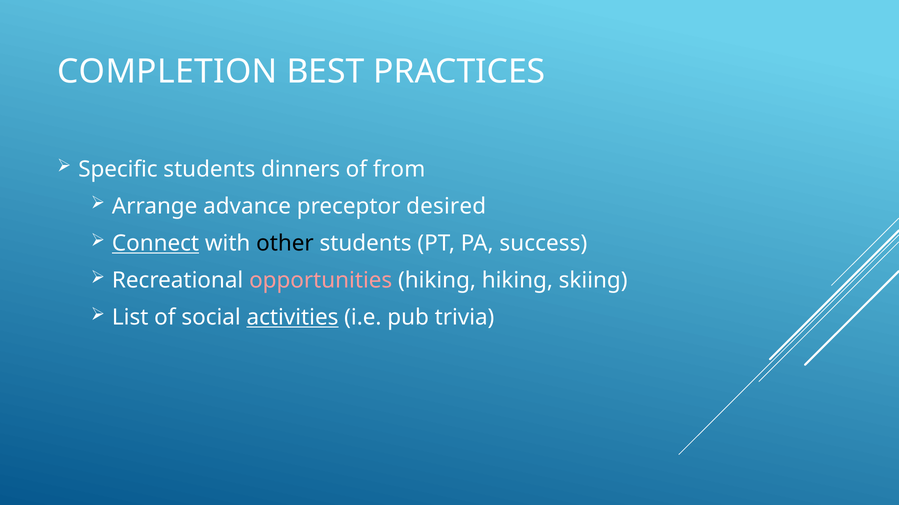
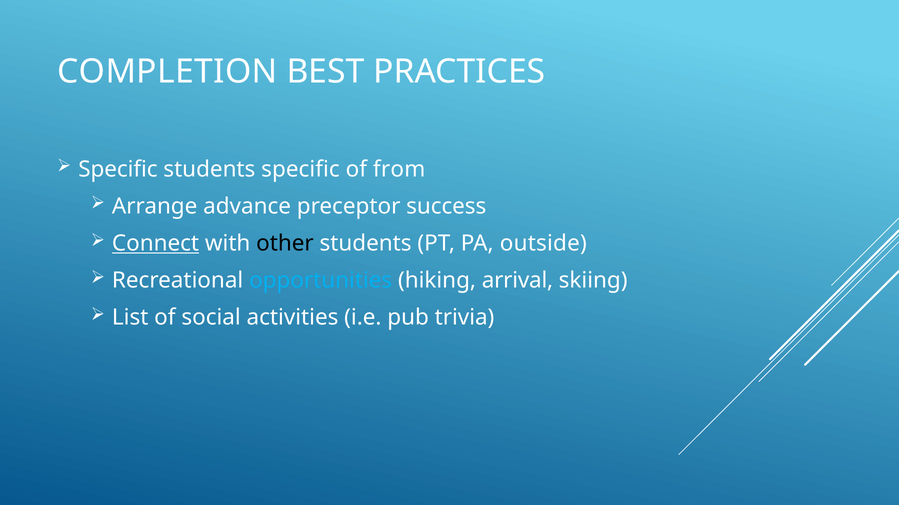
students dinners: dinners -> specific (300, 169)
desired: desired -> success (446, 207)
success: success -> outside (543, 244)
opportunities colour: pink -> light blue (321, 281)
hiking hiking: hiking -> arrival (517, 281)
activities underline: present -> none (293, 318)
